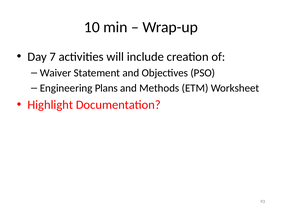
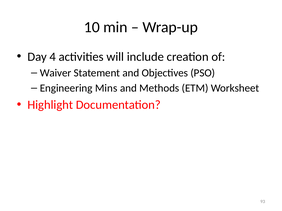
7: 7 -> 4 (53, 57)
Plans: Plans -> Mins (106, 88)
